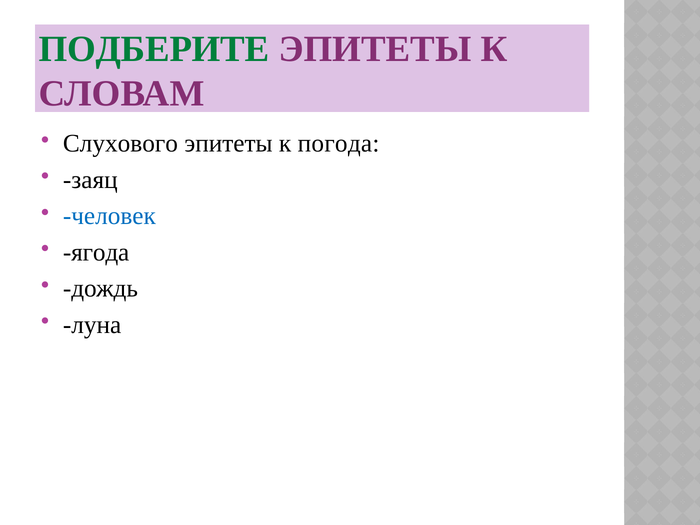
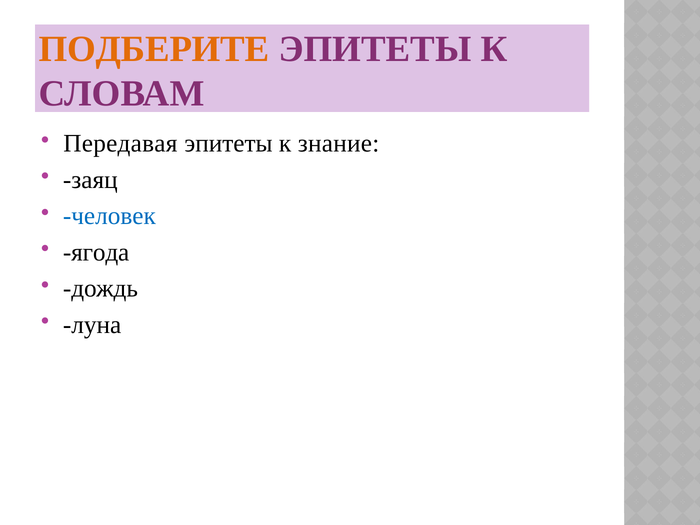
ПОДБЕРИТЕ colour: green -> orange (154, 49)
Слухового: Слухового -> Передавая (120, 144)
погода: погода -> знание (339, 144)
